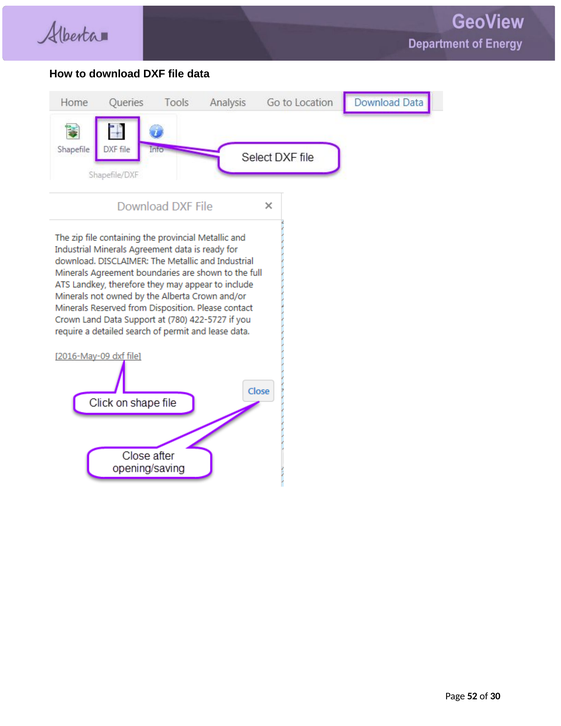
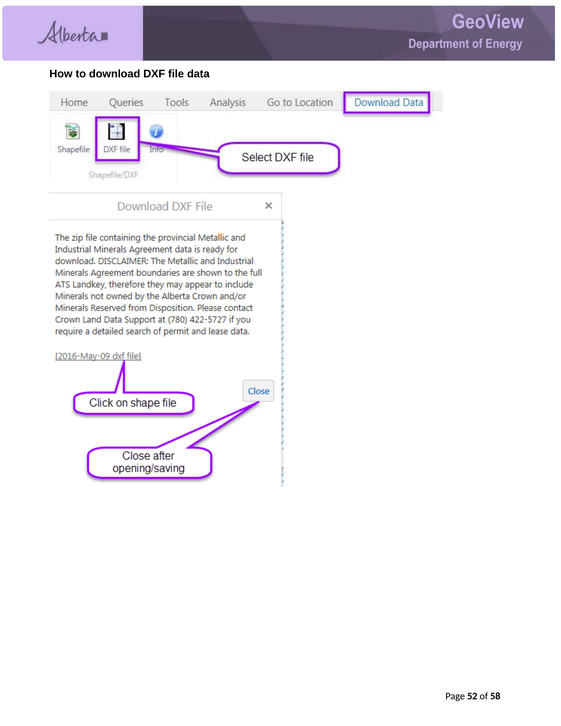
30: 30 -> 58 (495, 696)
